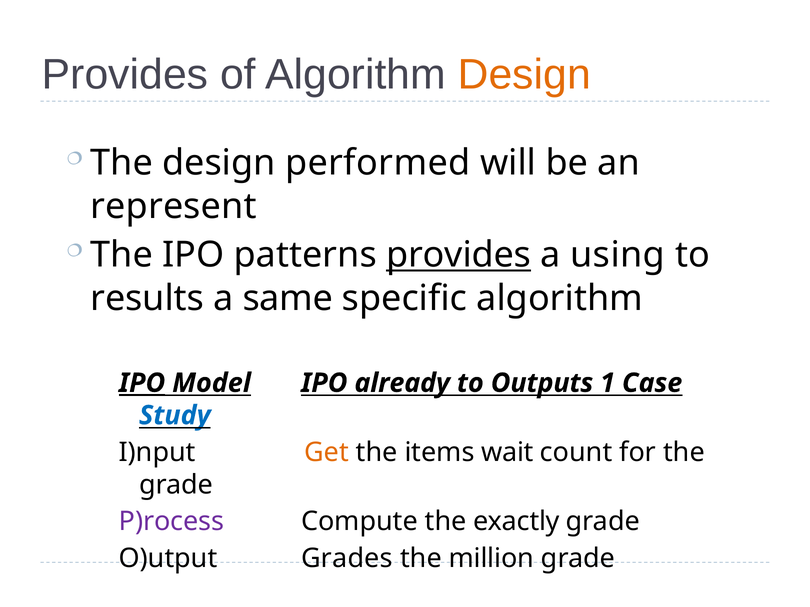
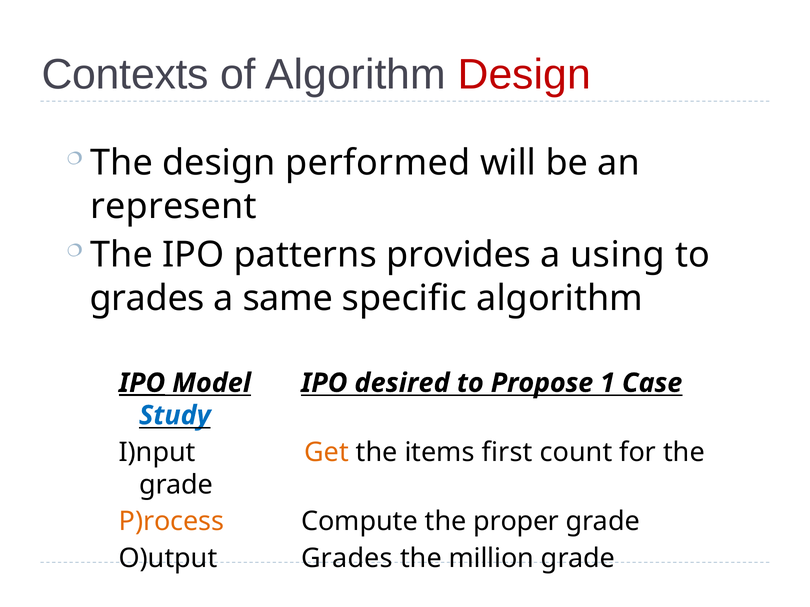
Provides: Provides -> Contexts (125, 75)
Design colour: orange -> red (524, 75)
provides underline: present -> none (459, 255)
results: results -> grades (147, 298)
already: already -> desired (402, 383)
Outputs: Outputs -> Propose (542, 383)
wait: wait -> first (507, 453)
P)rocess colour: purple -> orange (172, 522)
exactly: exactly -> proper (516, 522)
